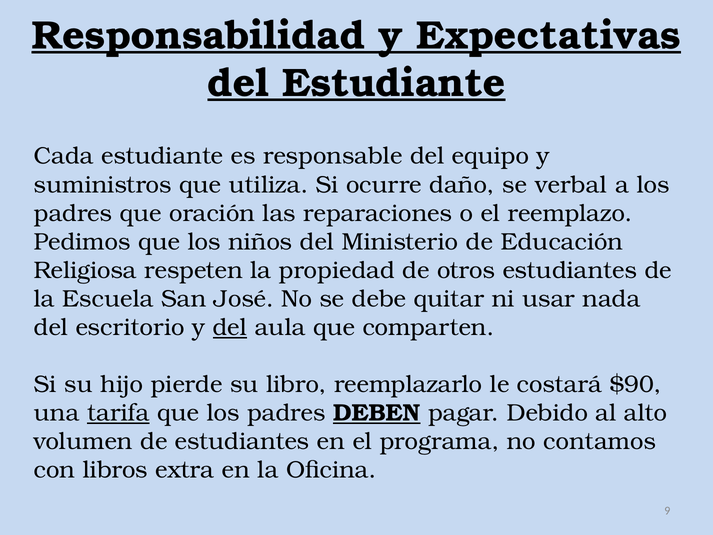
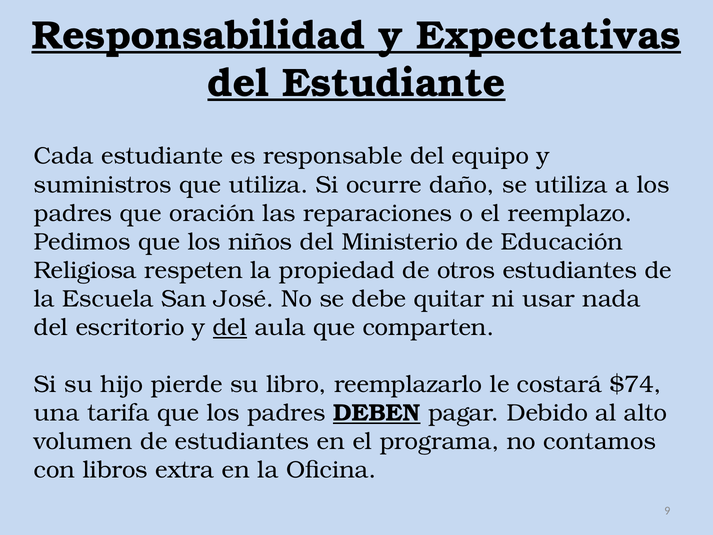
se verbal: verbal -> utiliza (571, 185)
$90: $90 -> $74 (635, 384)
tarifa underline: present -> none (118, 413)
